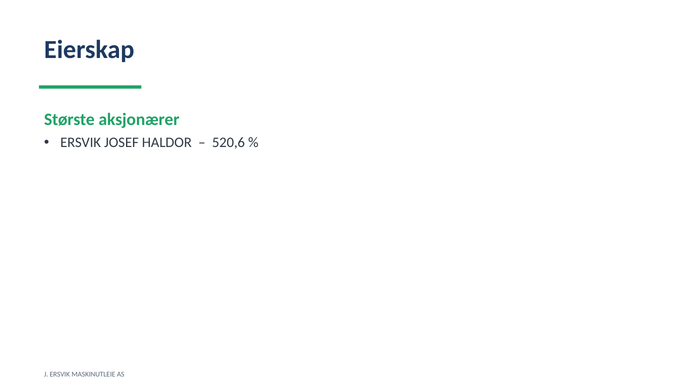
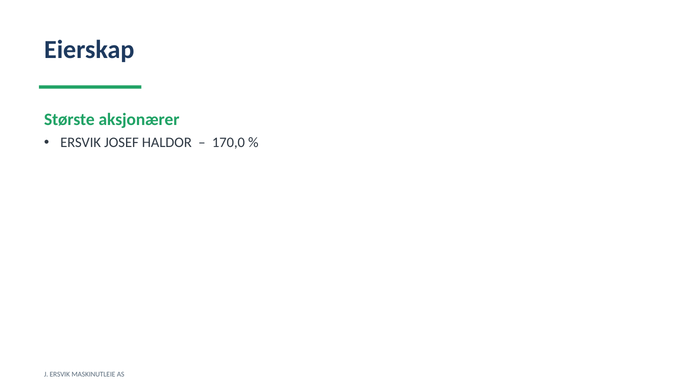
520,6: 520,6 -> 170,0 (228, 143)
